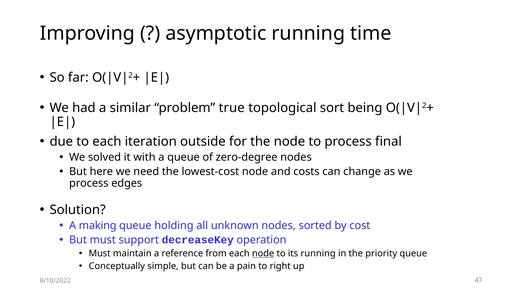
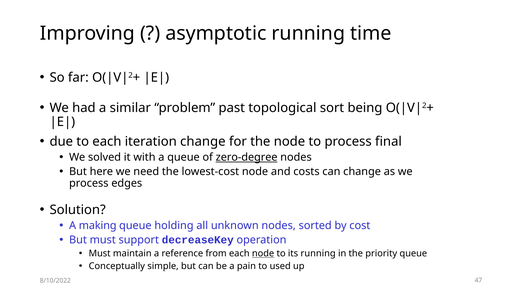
true: true -> past (232, 108)
iteration outside: outside -> change (203, 141)
zero-degree underline: none -> present (247, 157)
right: right -> used (280, 266)
